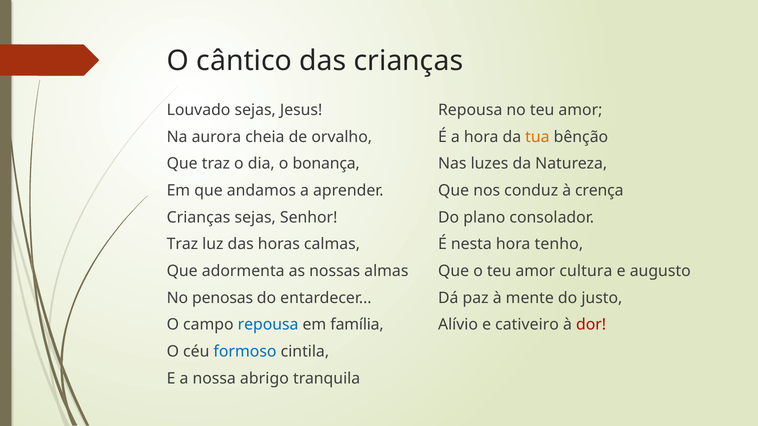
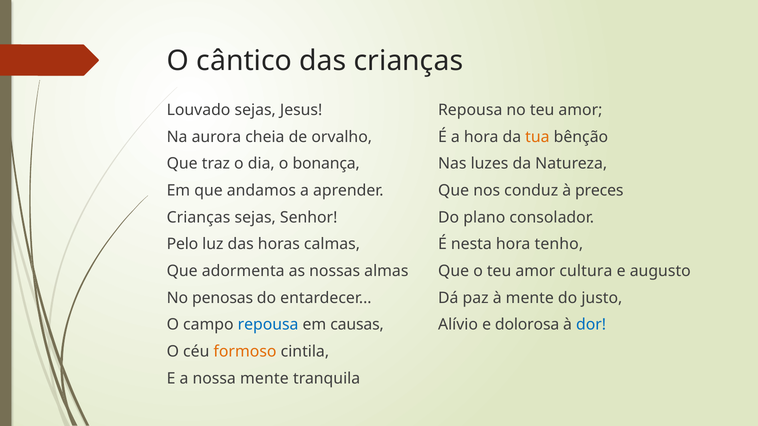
crença: crença -> preces (599, 191)
Traz: Traz -> Pelo (182, 244)
família: família -> causas (357, 325)
cativeiro: cativeiro -> dolorosa (527, 325)
dor colour: red -> blue (591, 325)
formoso colour: blue -> orange (245, 352)
nossa abrigo: abrigo -> mente (264, 379)
